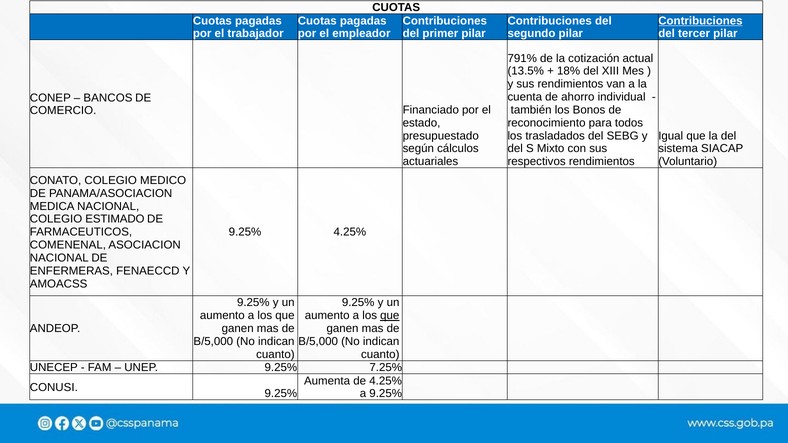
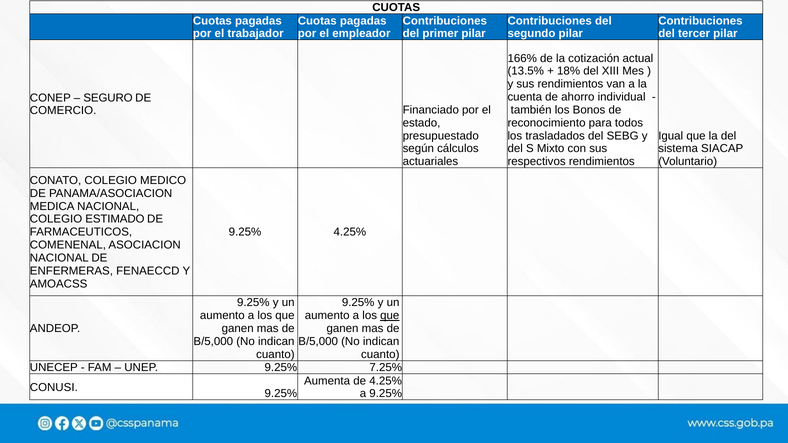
Contribuciones underline: present -> none (700, 21)
791%: 791% -> 166% (522, 58)
BANCOS: BANCOS -> SEGURO (108, 98)
